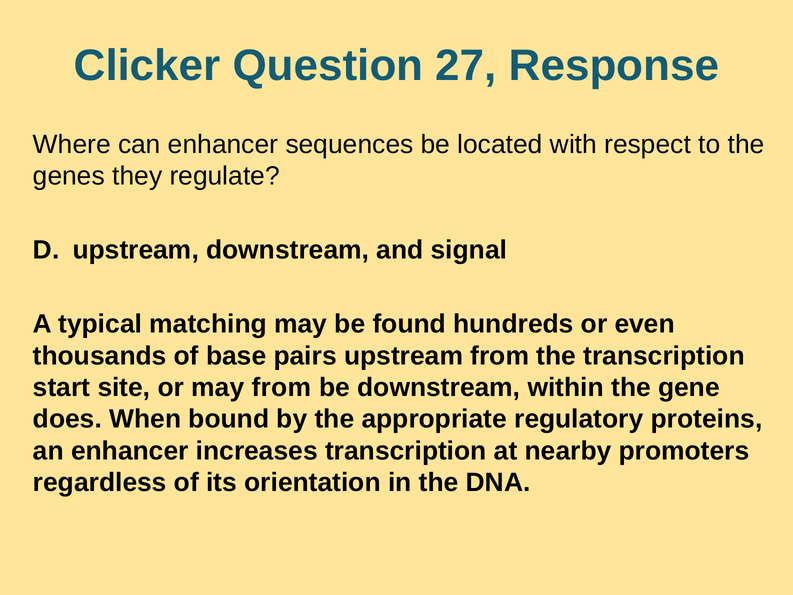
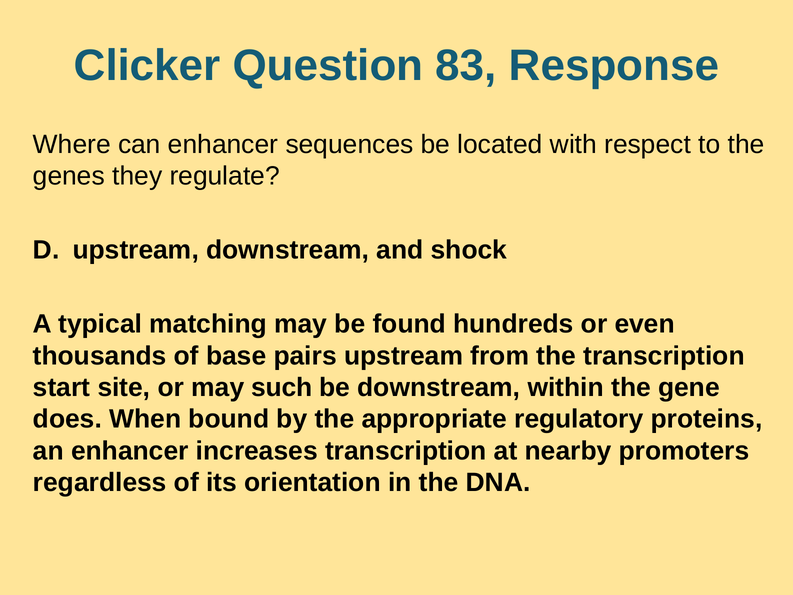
27: 27 -> 83 (466, 66)
signal: signal -> shock (469, 250)
may from: from -> such (282, 387)
